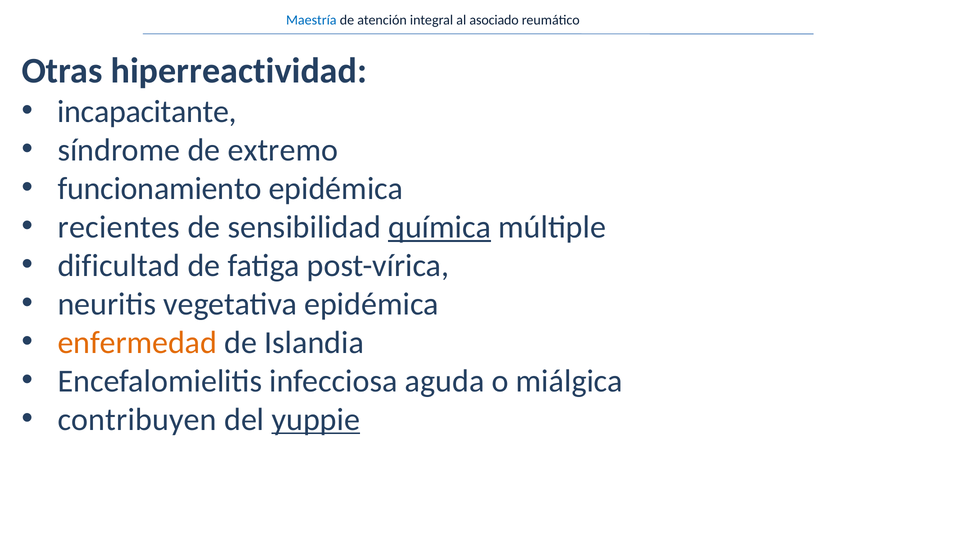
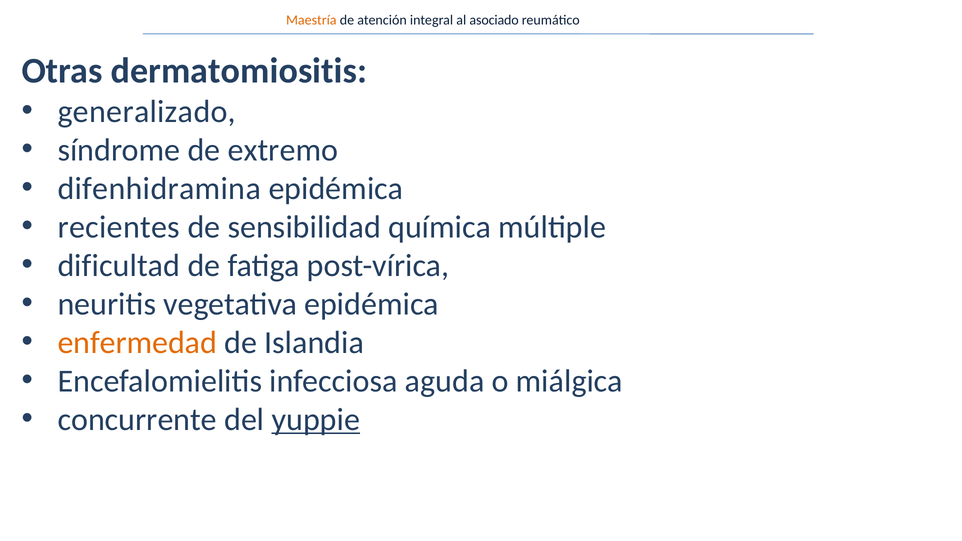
Maestría colour: blue -> orange (311, 20)
hiperreactividad: hiperreactividad -> dermatomiositis (239, 71)
incapacitante: incapacitante -> generalizado (147, 112)
funcionamiento: funcionamiento -> difenhidramina (159, 189)
química underline: present -> none (440, 227)
contribuyen: contribuyen -> concurrente (137, 420)
